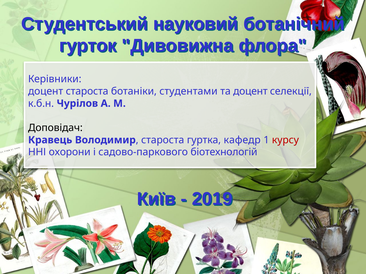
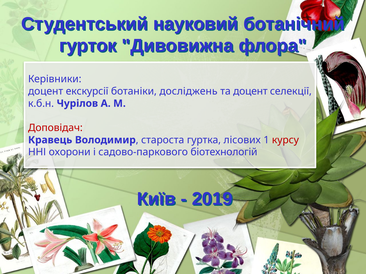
доцент староста: староста -> екскурсії (87, 91)
студентами: студентами -> досліджень (188, 91)
Доповідач colour: black -> red (55, 128)
кафедр: кафедр -> лісових (242, 140)
